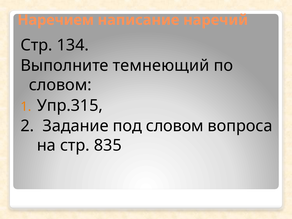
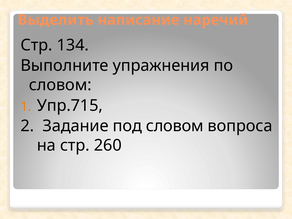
Наречием: Наречием -> Выделить (56, 20)
темнеющий: темнеющий -> упражнения (161, 66)
Упр.315: Упр.315 -> Упр.715 (70, 105)
835: 835 -> 260 (108, 145)
